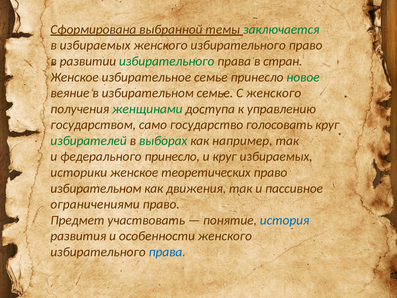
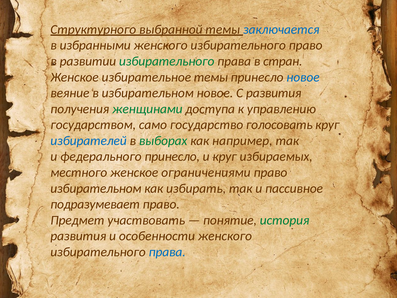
Сформирована: Сформирована -> Структурного (93, 29)
заключается colour: green -> blue (281, 29)
в избираемых: избираемых -> избранными (95, 45)
избирательное семье: семье -> темы (211, 77)
новое colour: green -> blue (303, 77)
избирательном семье: семье -> новое (215, 93)
С женского: женского -> развития (274, 93)
избирателей colour: green -> blue (89, 141)
историки: историки -> местного (79, 172)
теоретических: теоретических -> ограничениями (206, 172)
движения: движения -> избирать (196, 188)
ограничениями: ограничениями -> подразумевает (95, 204)
история colour: blue -> green (285, 220)
